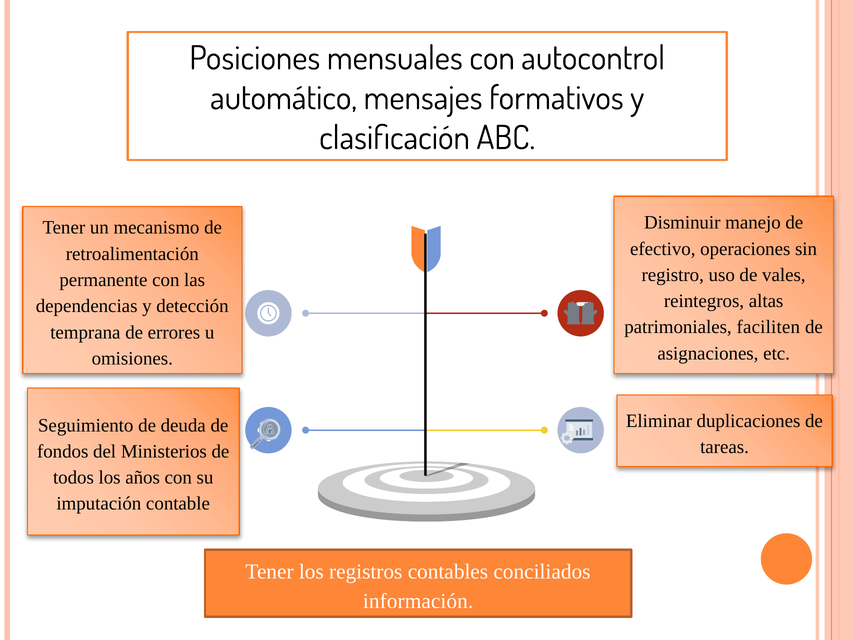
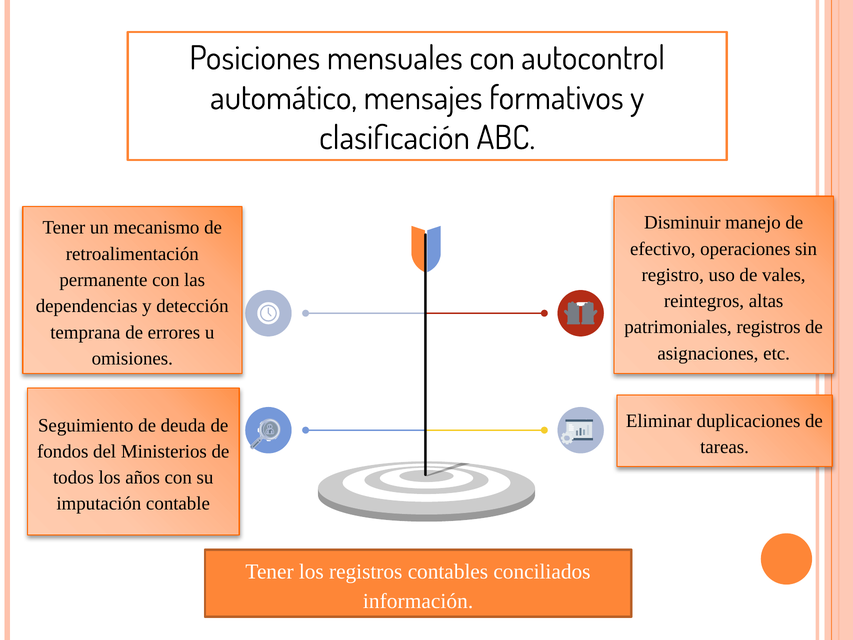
patrimoniales faciliten: faciliten -> registros (768, 327)
